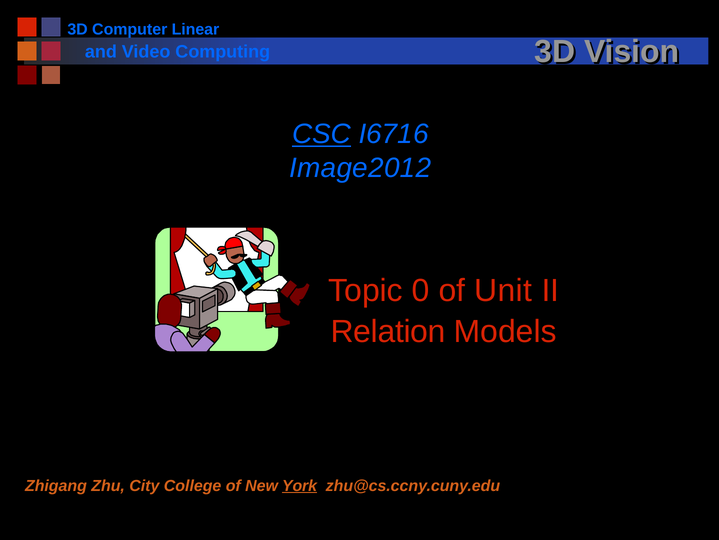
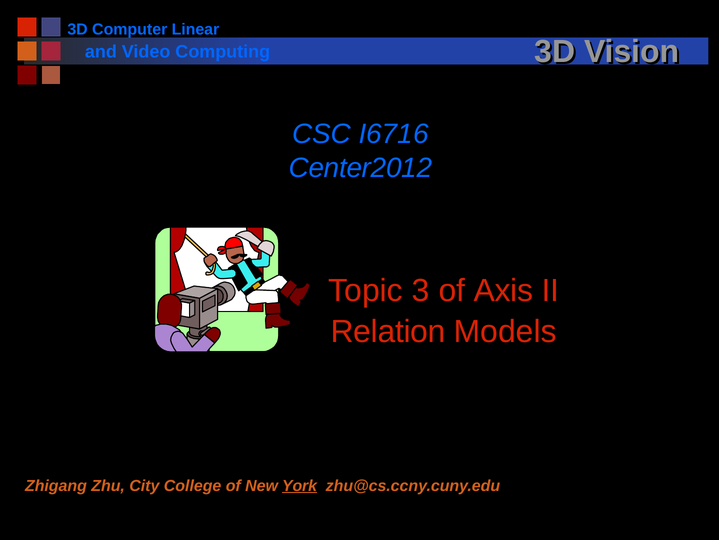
CSC underline: present -> none (322, 134)
Image2012: Image2012 -> Center2012 (360, 168)
0: 0 -> 3 (421, 290)
Unit: Unit -> Axis (504, 290)
